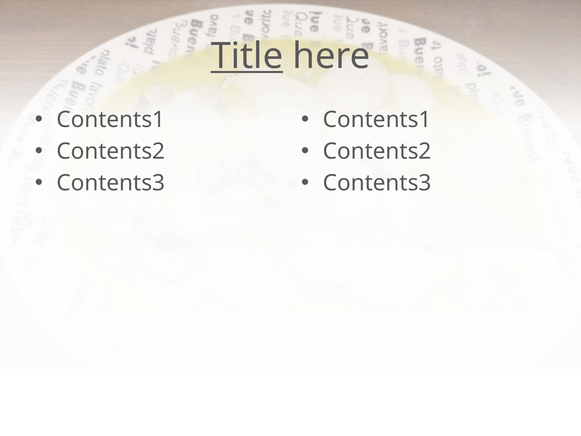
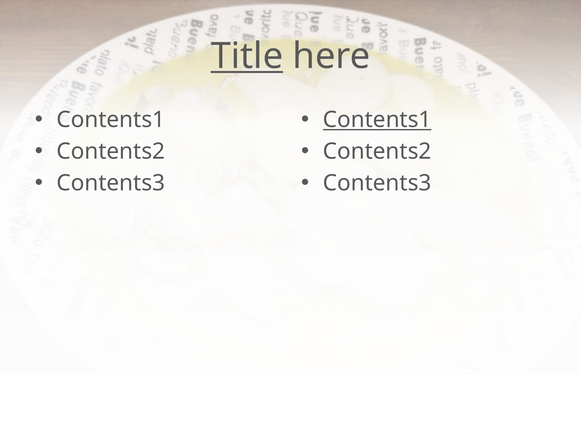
Contents1 underline: none -> present (377, 120)
